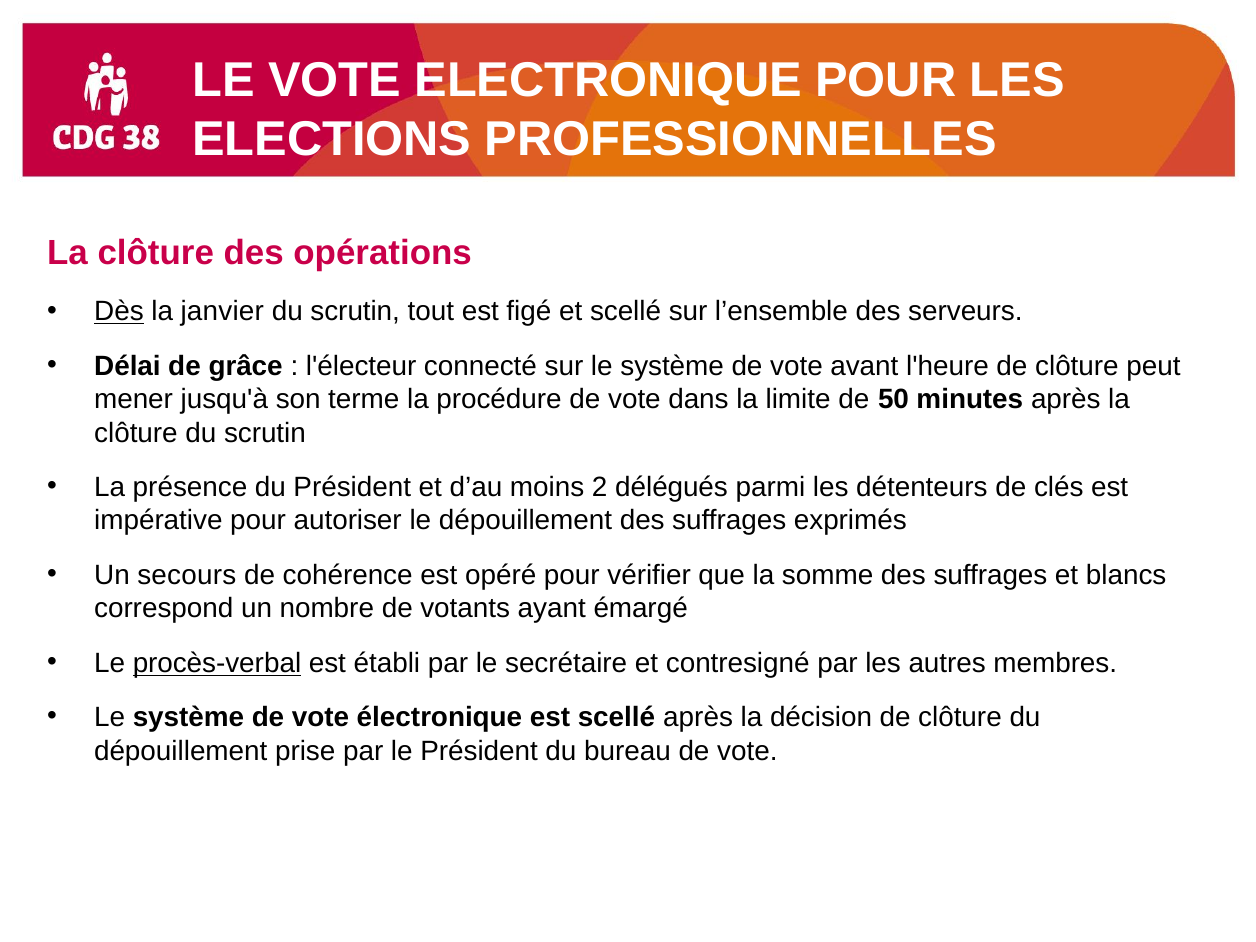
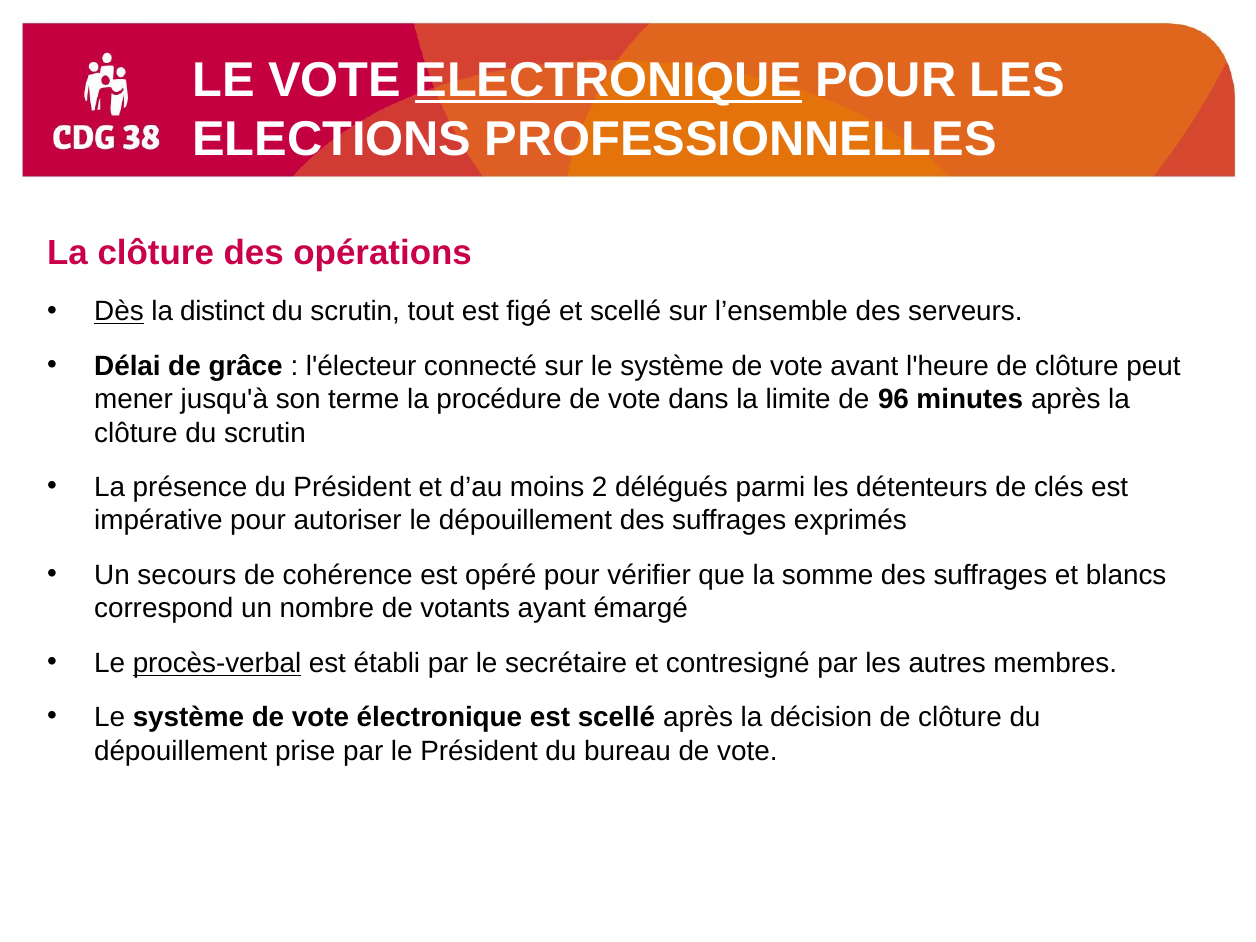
ELECTRONIQUE underline: none -> present (608, 80)
janvier: janvier -> distinct (222, 311)
50: 50 -> 96 (893, 399)
